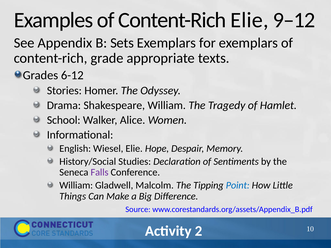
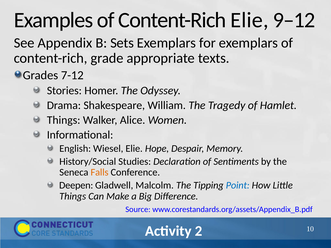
6-12: 6-12 -> 7-12 (72, 75)
School: School -> Things (64, 120)
Falls colour: purple -> orange (100, 173)
William: William -> Deepen (76, 186)
